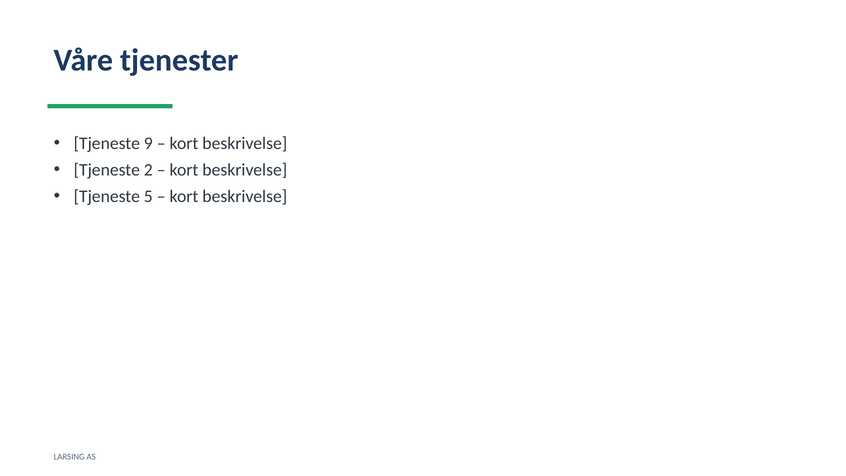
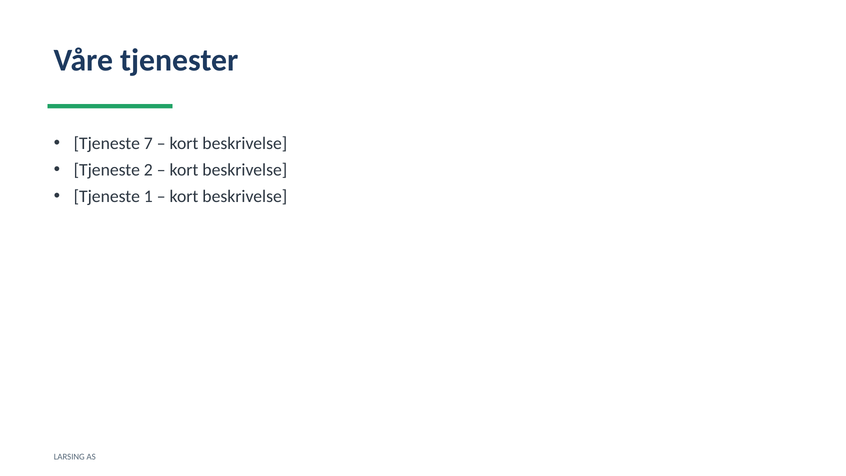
9: 9 -> 7 (148, 143)
5: 5 -> 1 (148, 196)
